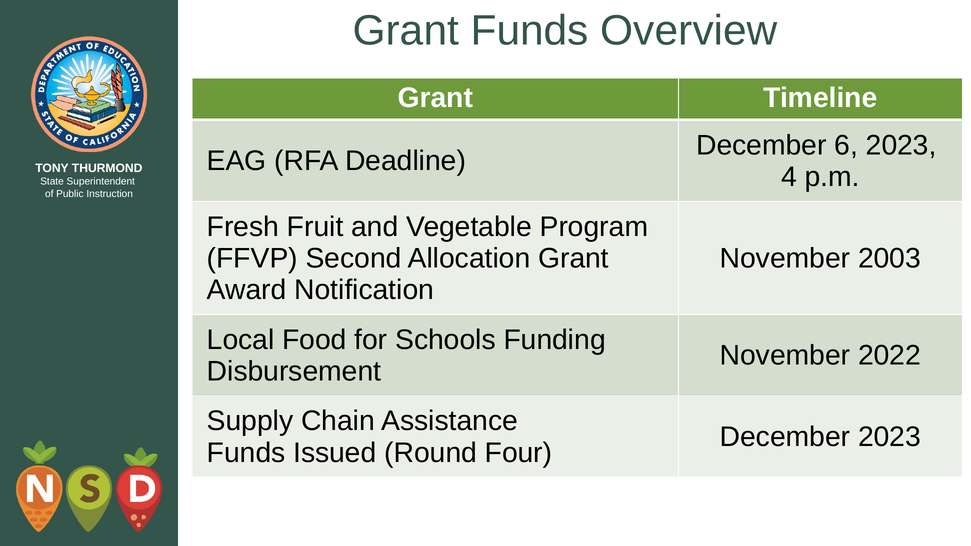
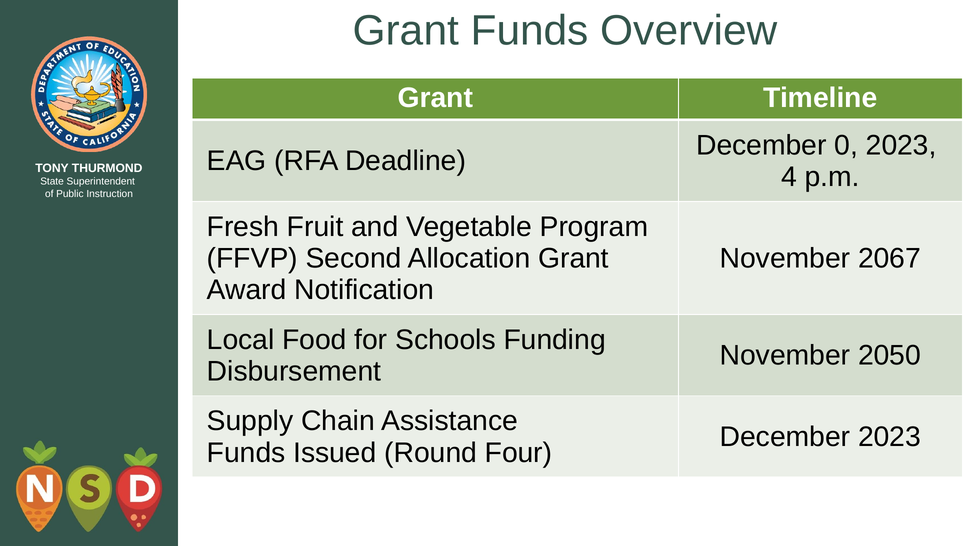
6: 6 -> 0 (846, 145)
2003: 2003 -> 2067 (889, 258)
2022: 2022 -> 2050 (889, 356)
